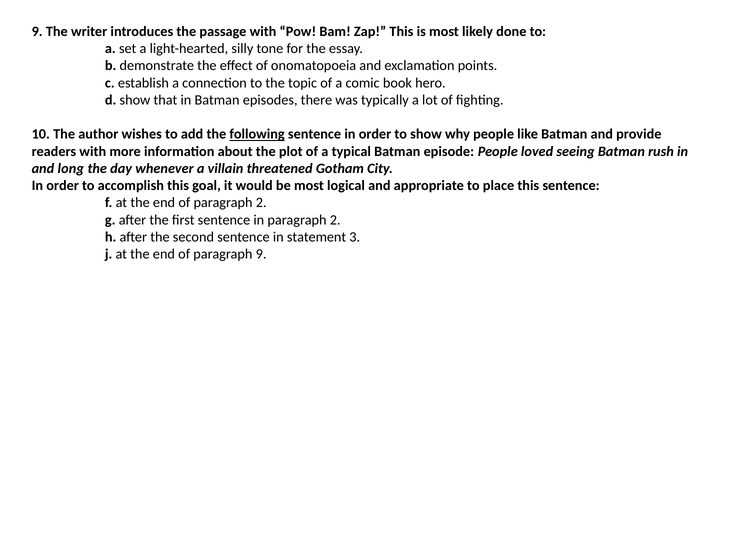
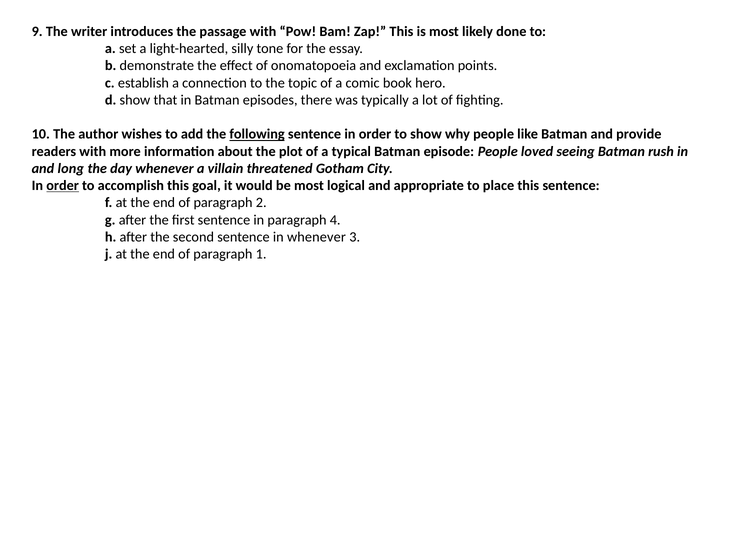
order underline: none -> present (63, 185)
in paragraph 2: 2 -> 4 (335, 220)
in statement: statement -> whenever (316, 237)
paragraph 9: 9 -> 1 (261, 254)
